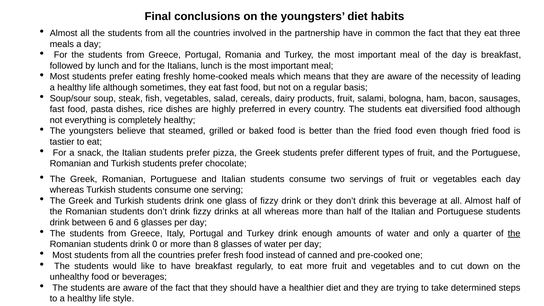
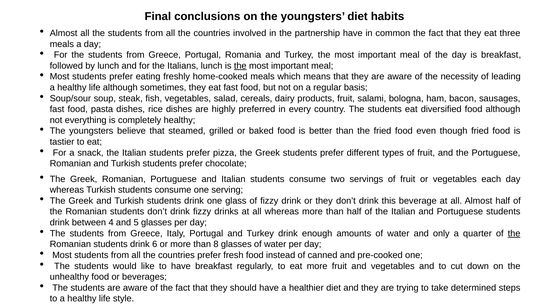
the underline: none -> present (240, 66)
between 6: 6 -> 4 (111, 223)
and 6: 6 -> 5 (136, 223)
0: 0 -> 6 (155, 244)
